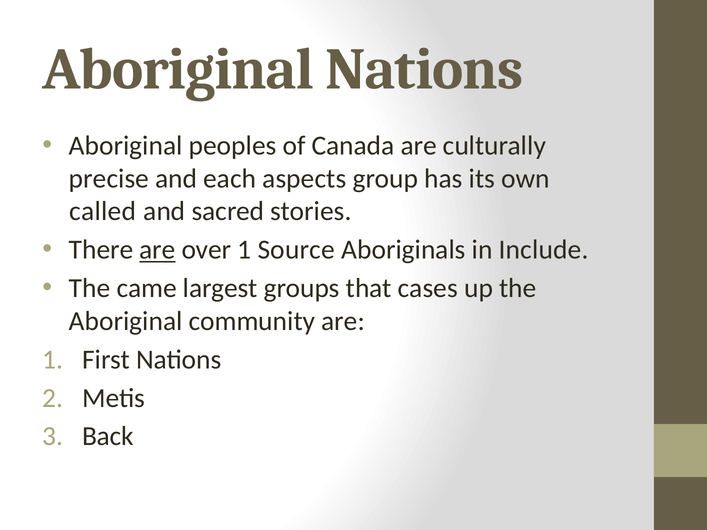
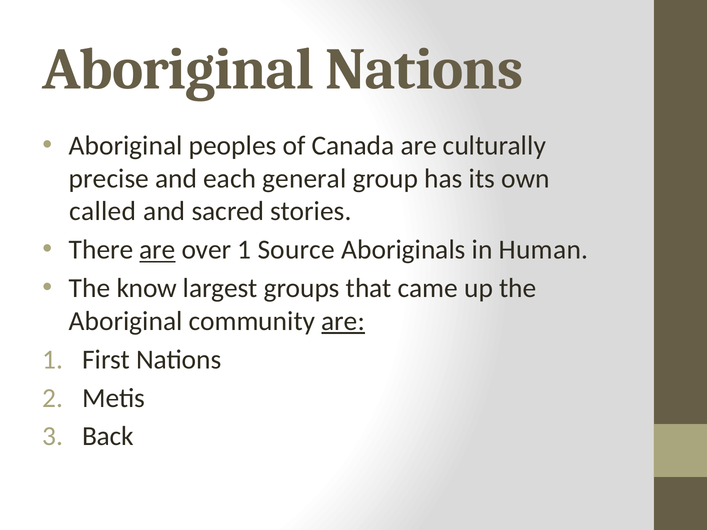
aspects: aspects -> general (304, 179)
Include: Include -> Human (544, 250)
came: came -> know (147, 288)
cases: cases -> came (428, 288)
are underline: none -> present (343, 321)
